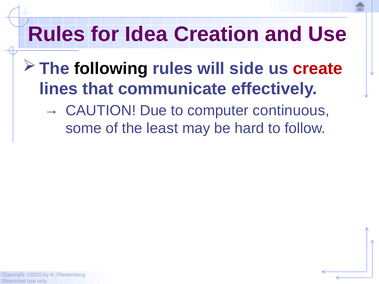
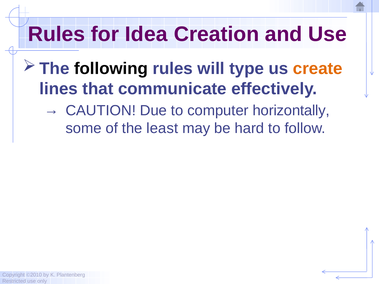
side: side -> type (247, 69)
create colour: red -> orange (318, 69)
continuous: continuous -> horizontally (291, 111)
